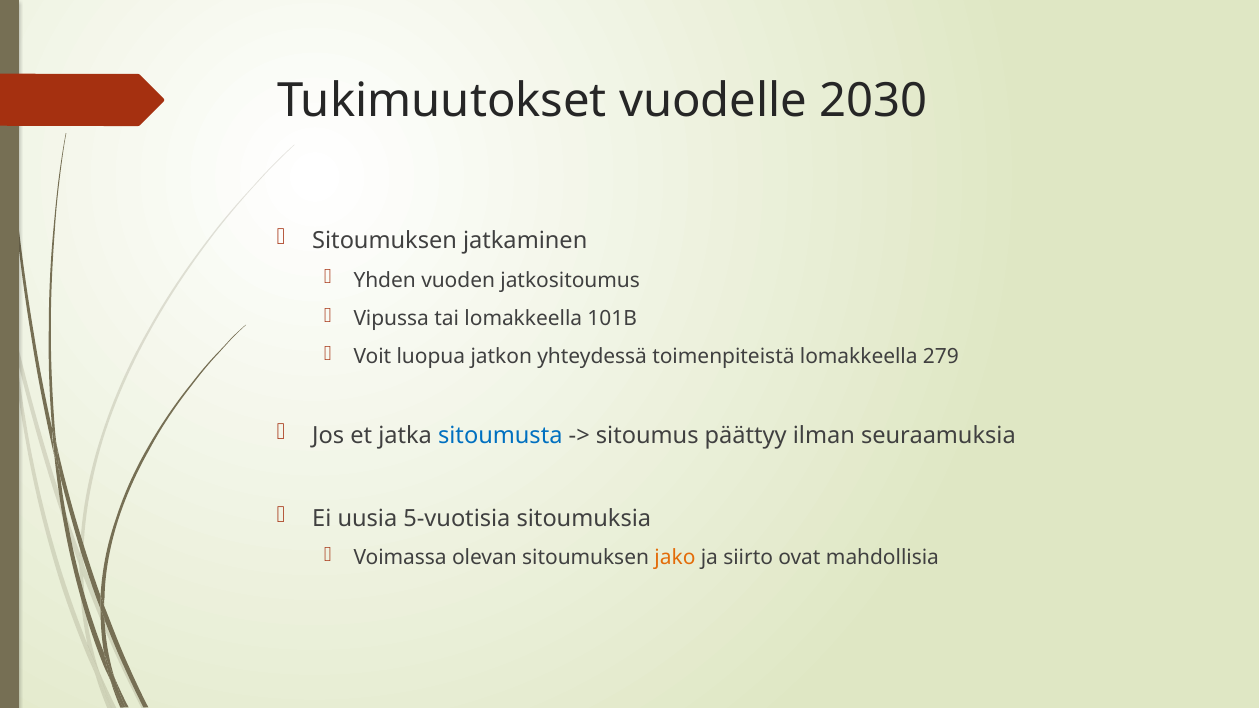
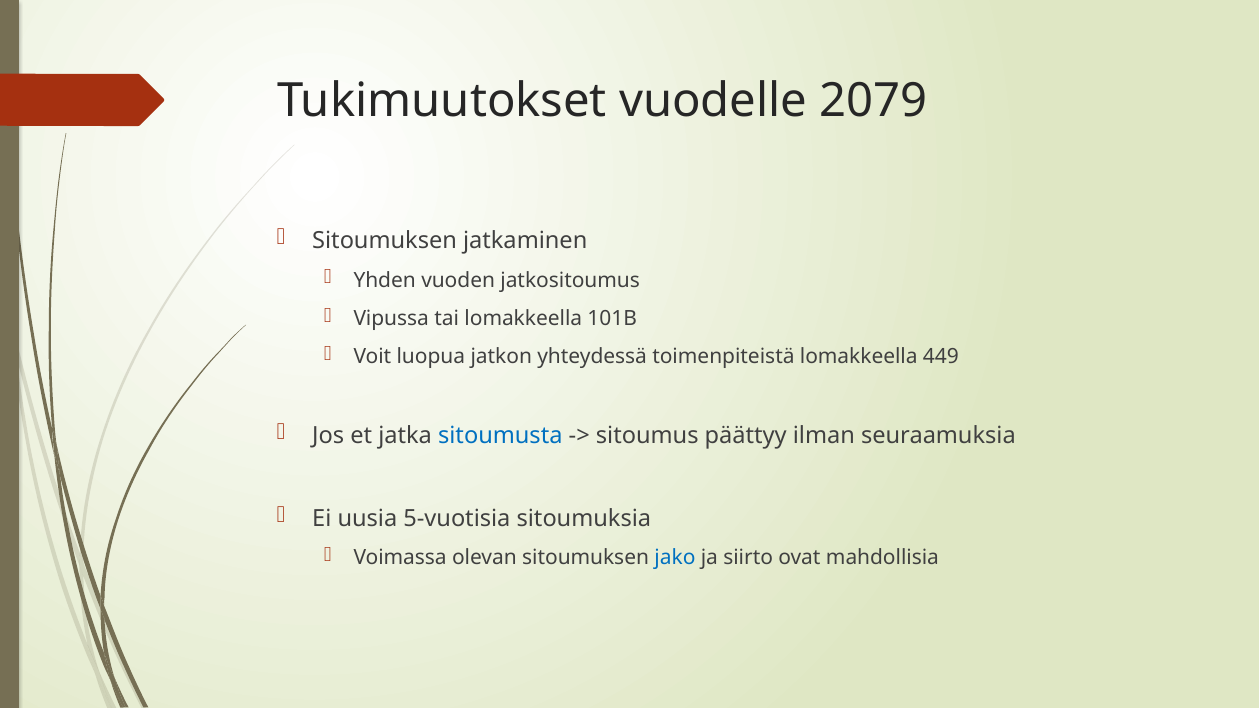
2030: 2030 -> 2079 (874, 101)
279: 279 -> 449 (941, 357)
jako colour: orange -> blue (675, 558)
